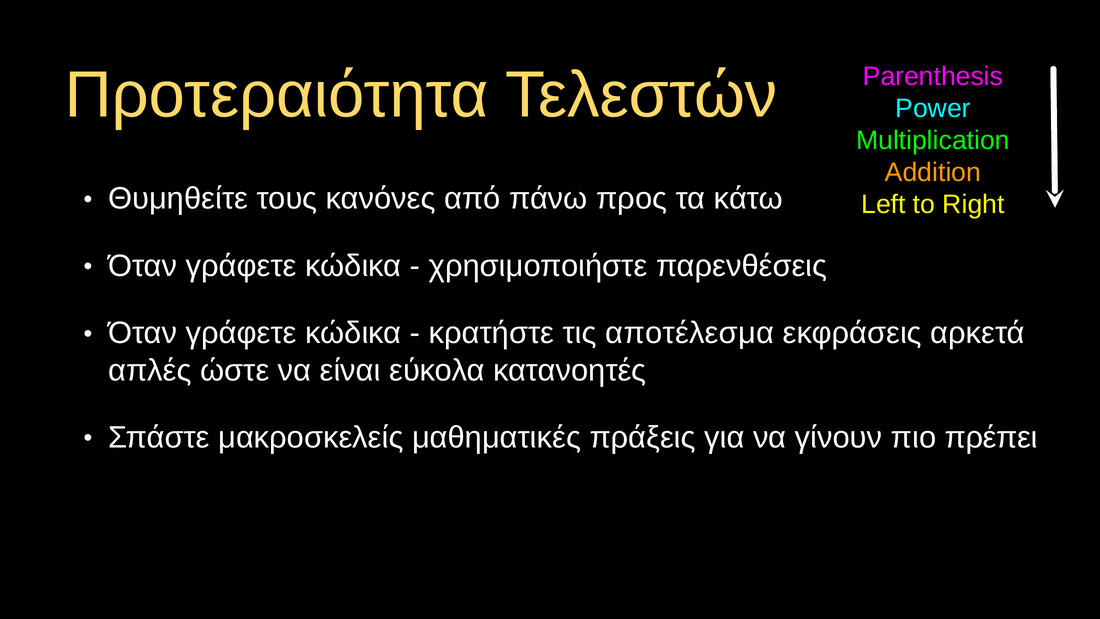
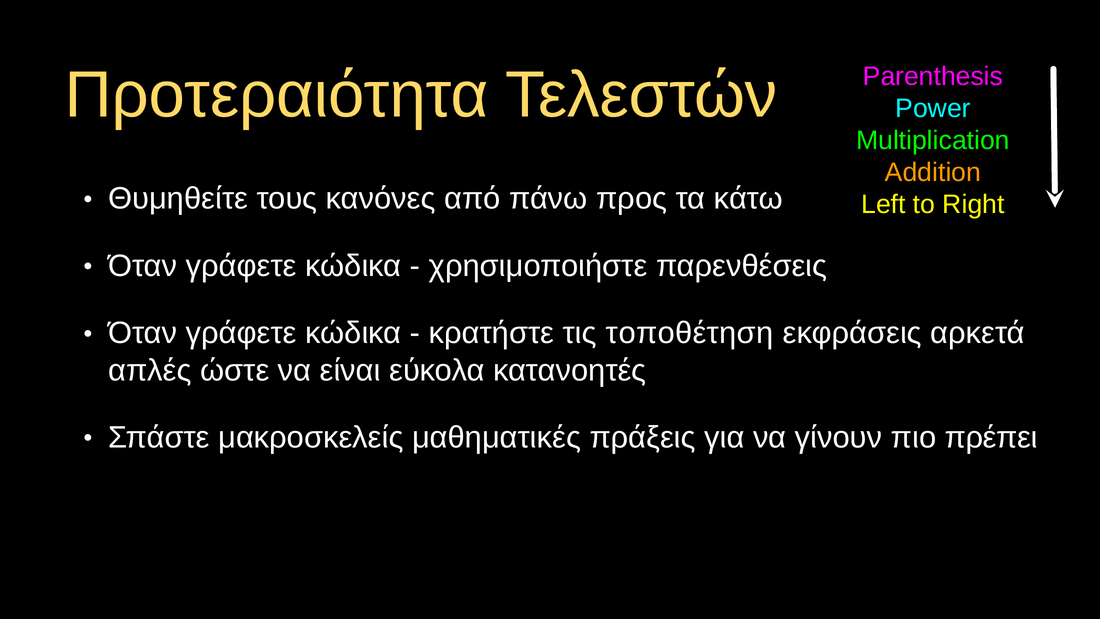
αποτέλεσμα: αποτέλεσμα -> τοποθέτηση (690, 333)
